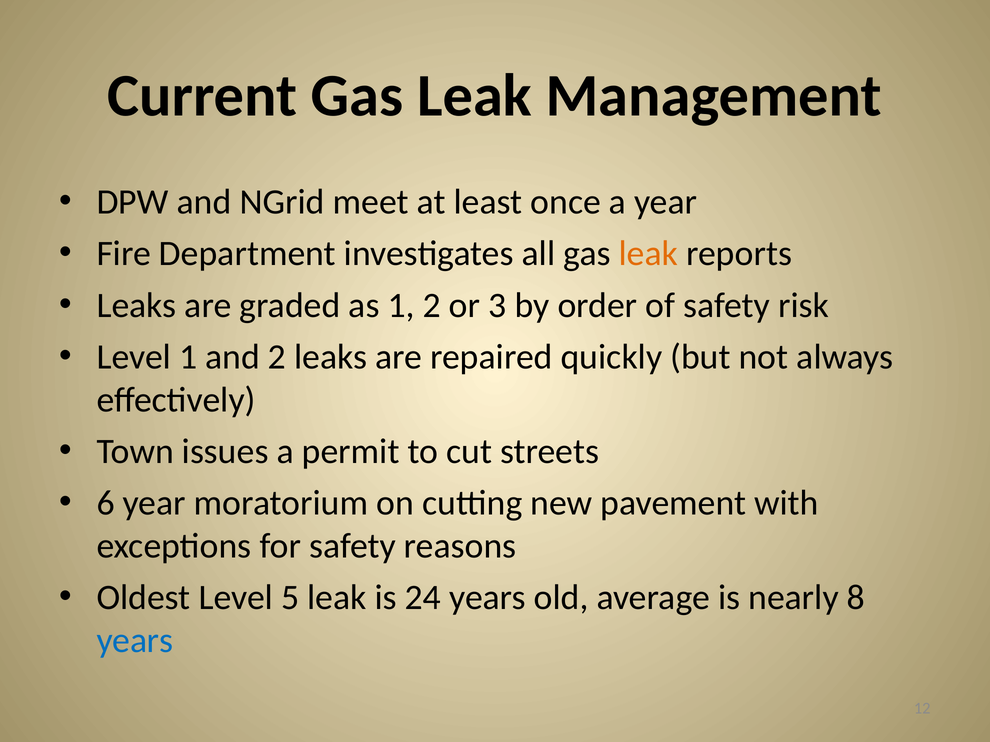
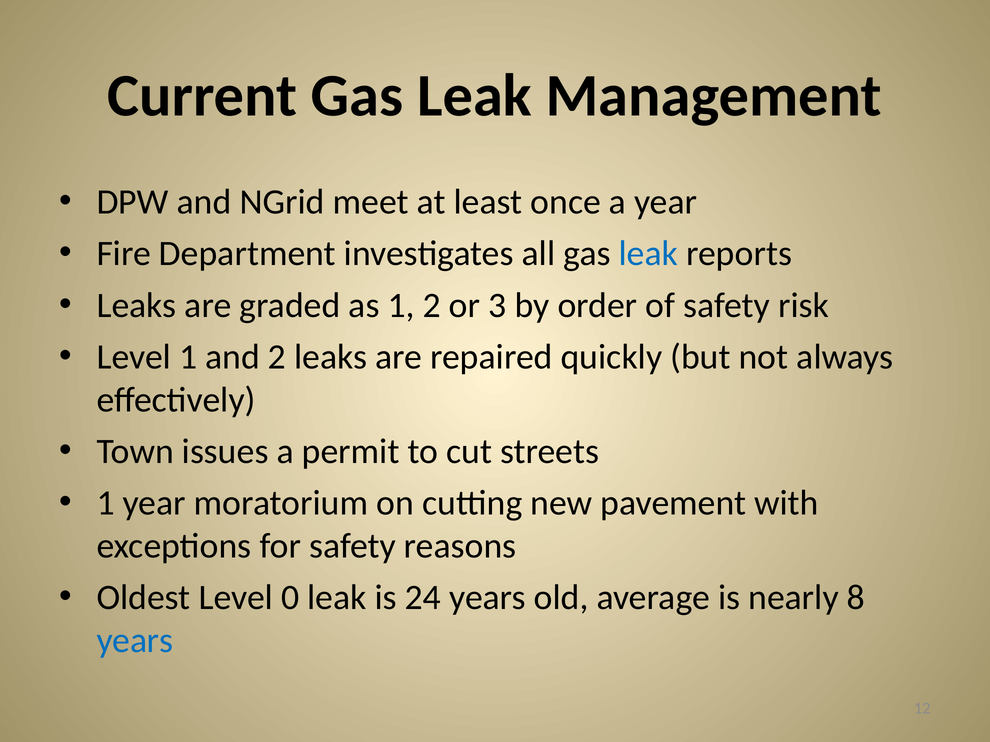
leak colour: orange -> blue (648, 254)
6: 6 -> 1 (106, 503)
5: 5 -> 0 (290, 598)
